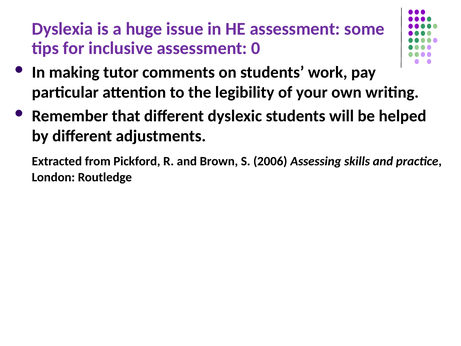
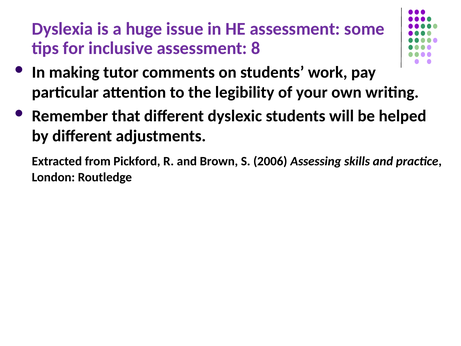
0: 0 -> 8 (256, 48)
